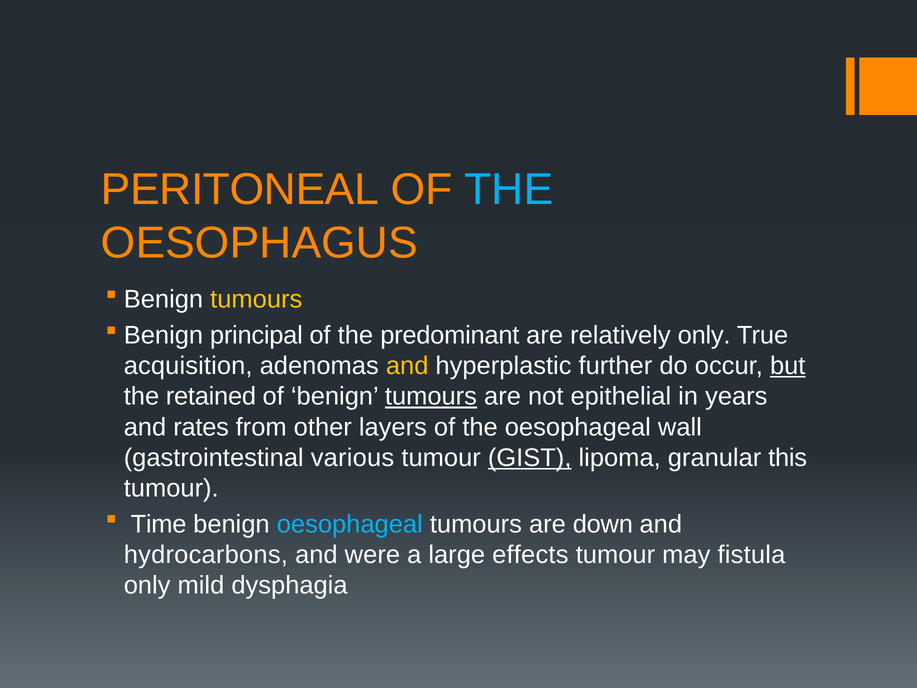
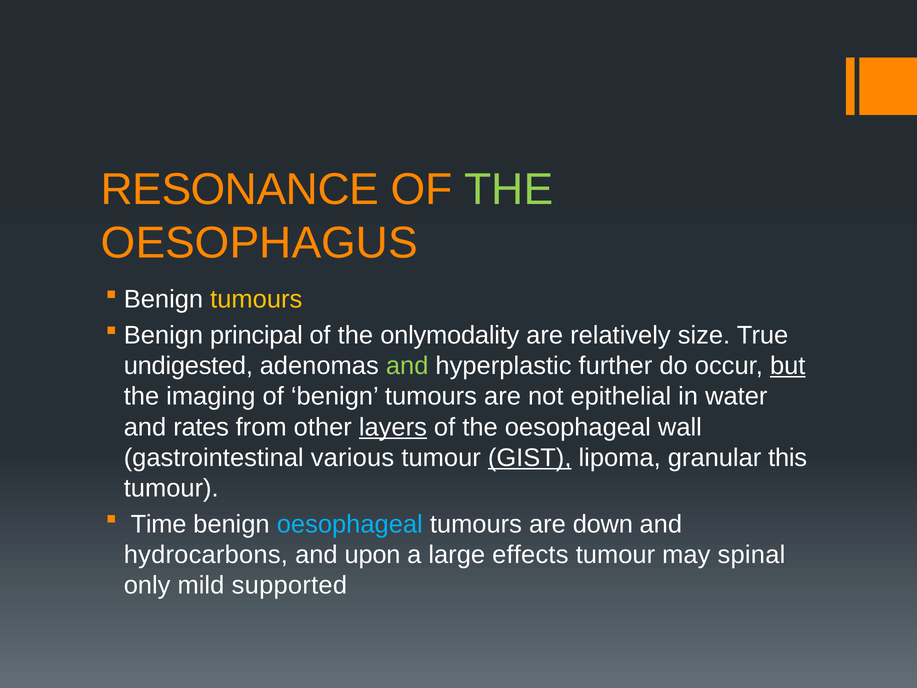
PERITONEAL: PERITONEAL -> RESONANCE (240, 189)
THE colour: light blue -> light green (509, 189)
predominant: predominant -> onlymodality (450, 335)
relatively only: only -> size (704, 335)
acquisition: acquisition -> undigested (188, 366)
and colour: yellow -> light green (407, 366)
retained: retained -> imaging (211, 396)
tumours underline: present -> none (431, 396)
years: years -> water (736, 396)
layers underline: none -> present (393, 427)
were: were -> upon (373, 555)
fistula: fistula -> spinal (751, 555)
dysphagia: dysphagia -> supported (289, 585)
